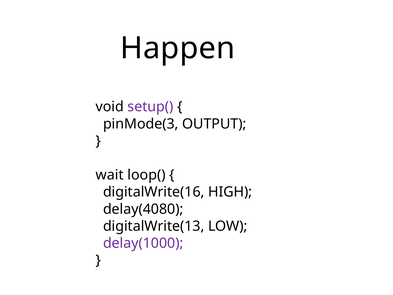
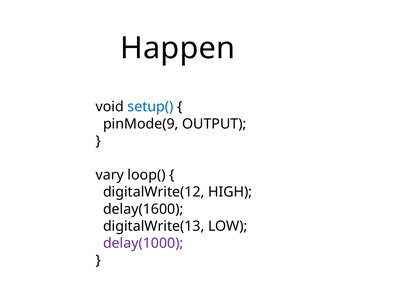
setup( colour: purple -> blue (150, 107)
pinMode(3: pinMode(3 -> pinMode(9 (141, 124)
wait: wait -> vary (110, 175)
digitalWrite(16: digitalWrite(16 -> digitalWrite(12 (154, 192)
delay(4080: delay(4080 -> delay(1600 (143, 209)
